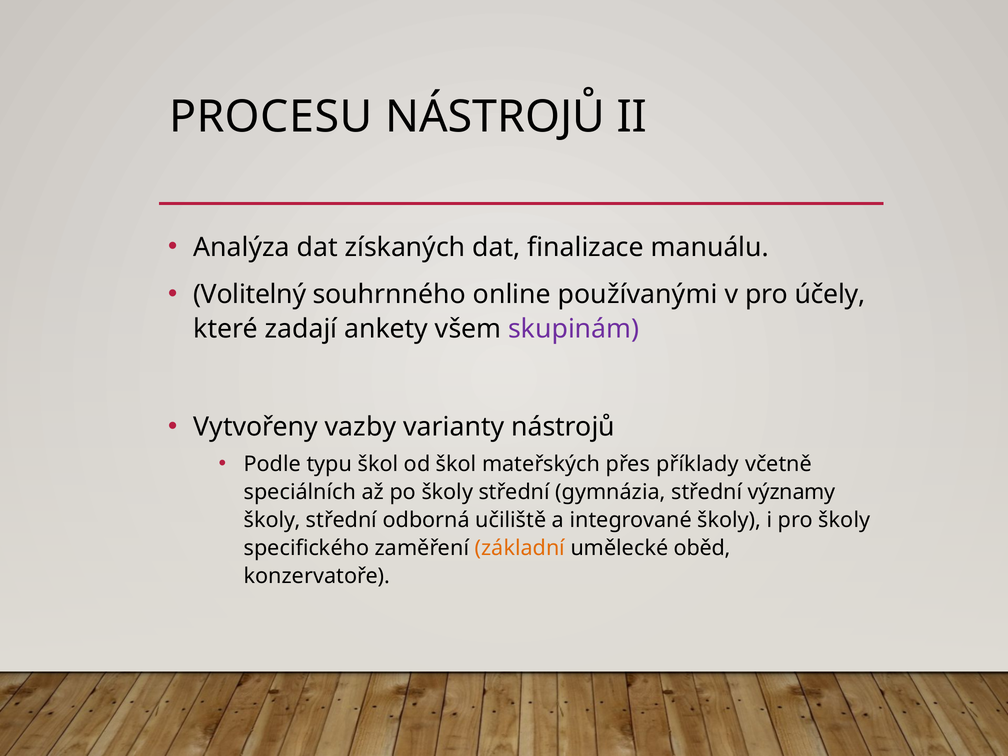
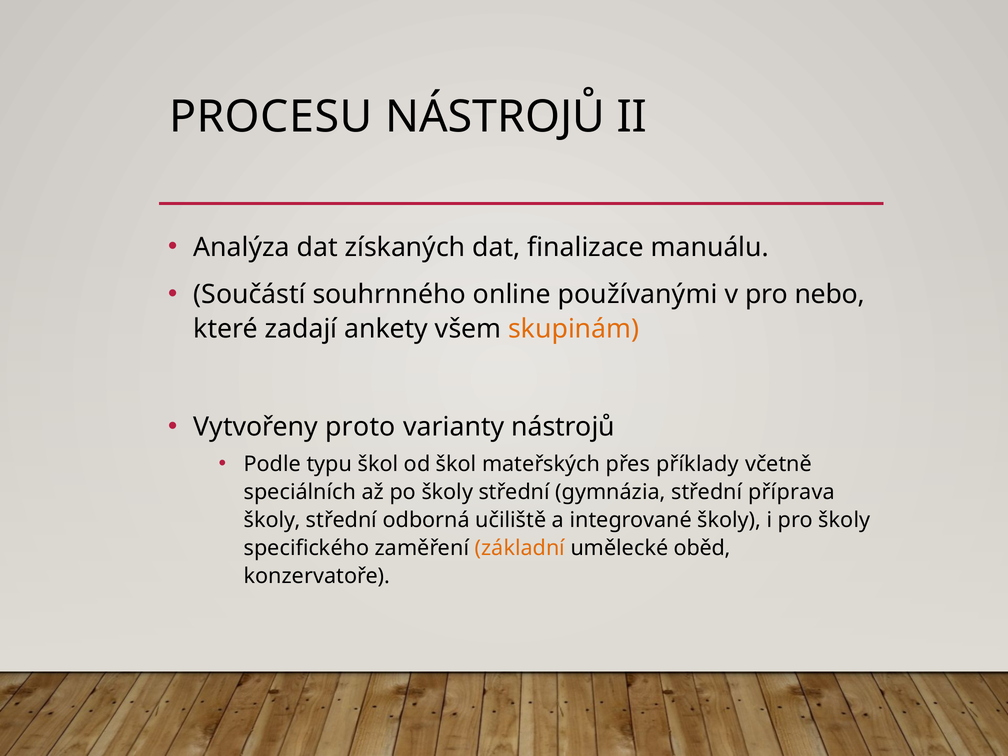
Volitelný: Volitelný -> Součástí (250, 294)
účely: účely -> nebo (830, 294)
skupinám colour: purple -> orange (574, 329)
vazby: vazby -> proto (360, 427)
významy: významy -> příprava (791, 492)
